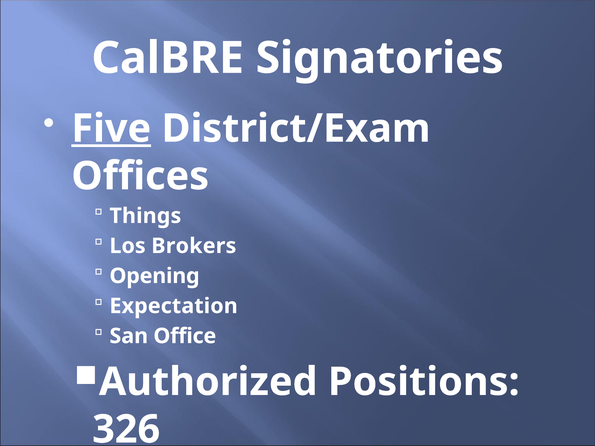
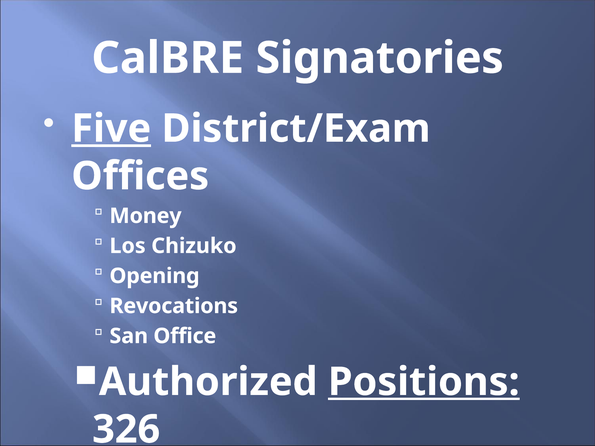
Things: Things -> Money (146, 216)
Brokers: Brokers -> Chizuko (194, 246)
Expectation: Expectation -> Revocations (174, 306)
Positions underline: none -> present (424, 382)
